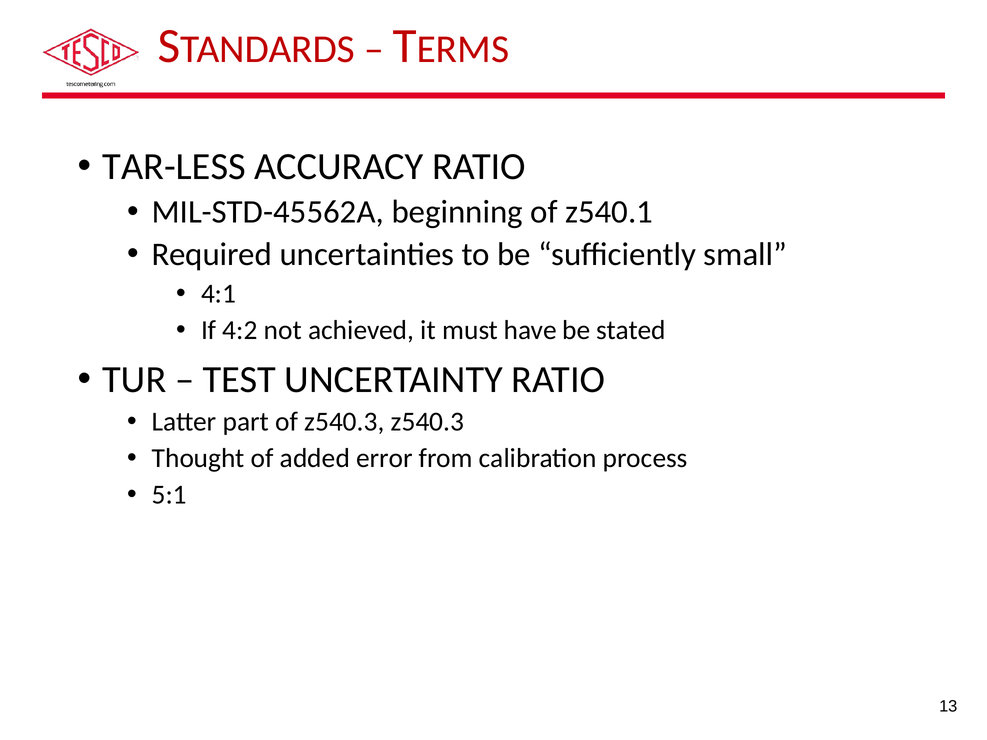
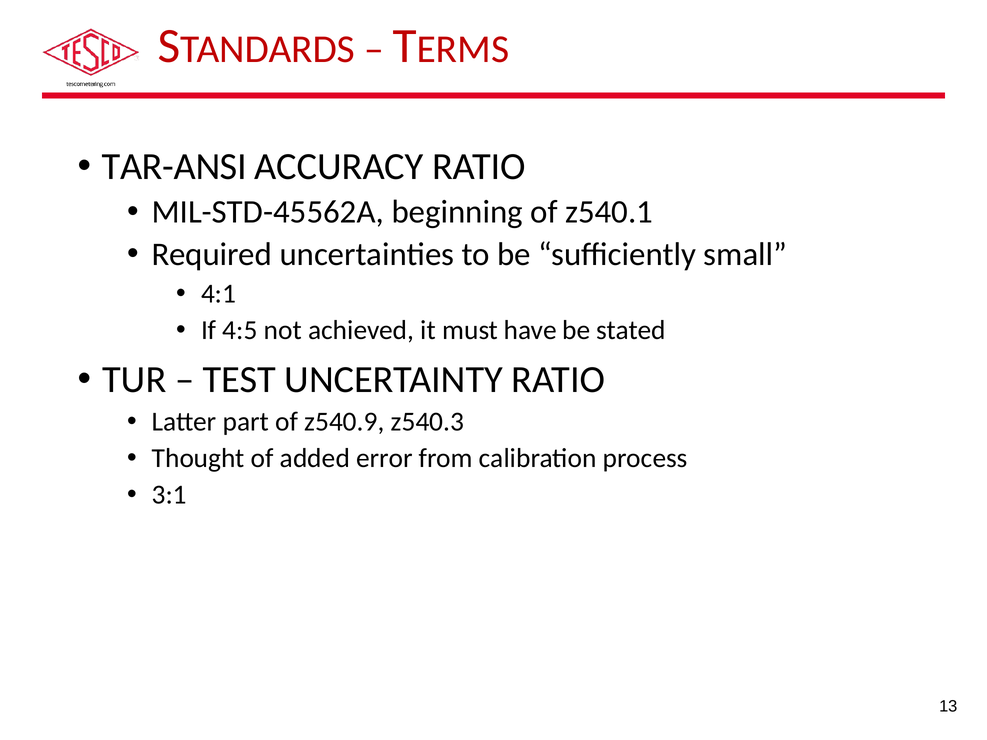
TAR-LESS: TAR-LESS -> TAR-ANSI (174, 167)
4:2: 4:2 -> 4:5 (240, 330)
of z540.3: z540.3 -> z540.9 (344, 422)
5:1: 5:1 -> 3:1 (169, 495)
